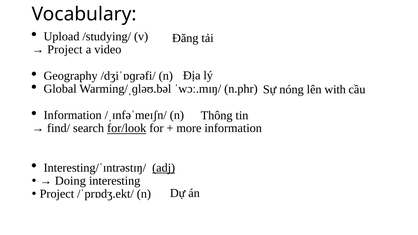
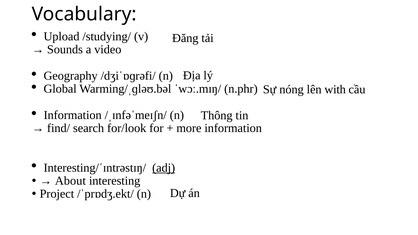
Project: Project -> Sounds (65, 50)
for/look underline: present -> none (127, 128)
Doing: Doing -> About (70, 181)
